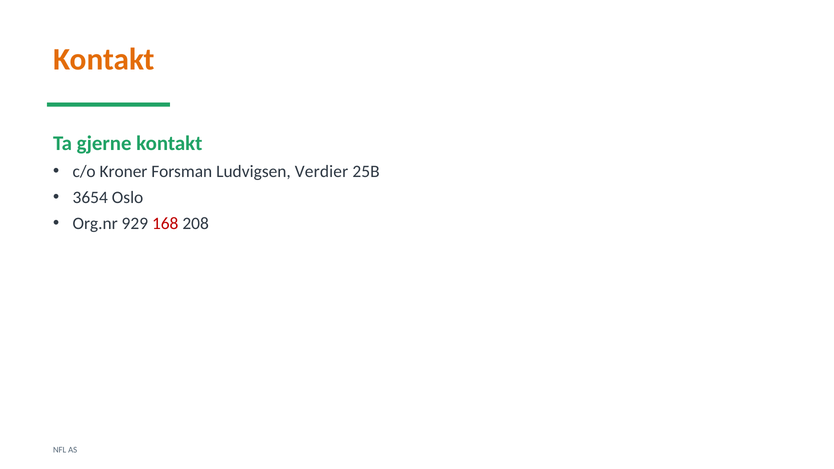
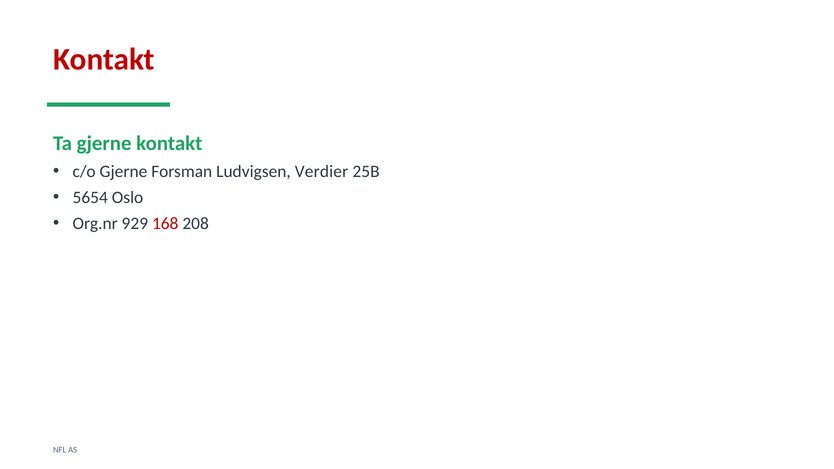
Kontakt colour: orange -> red (104, 60)
c/o Kroner: Kroner -> Gjerne (123, 171)
3654: 3654 -> 5654 (90, 198)
